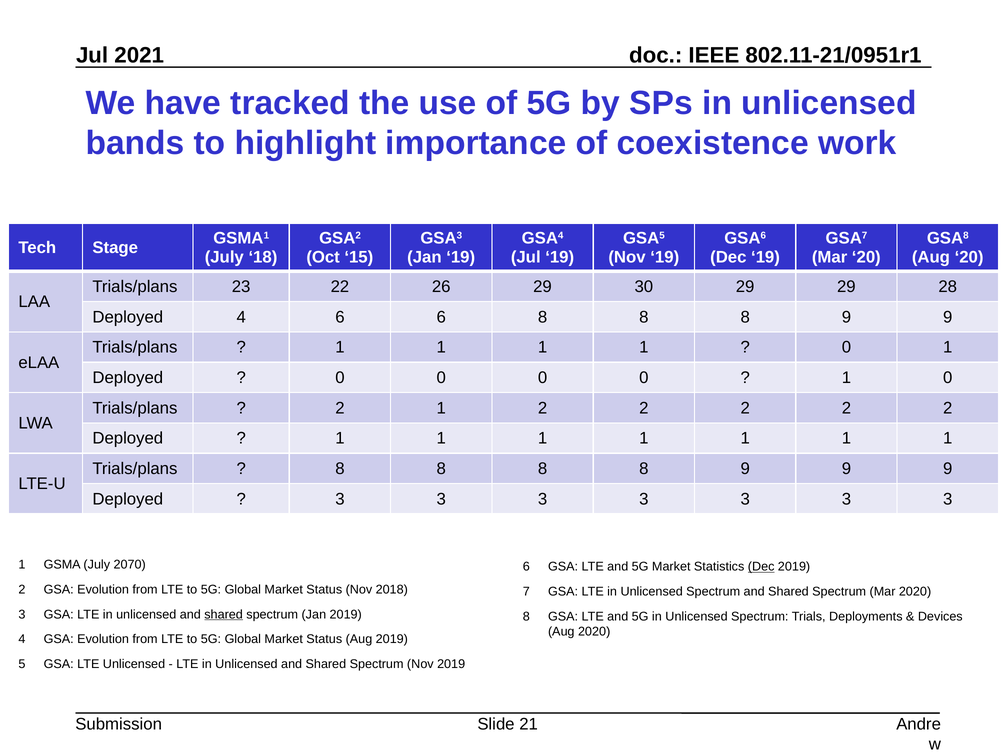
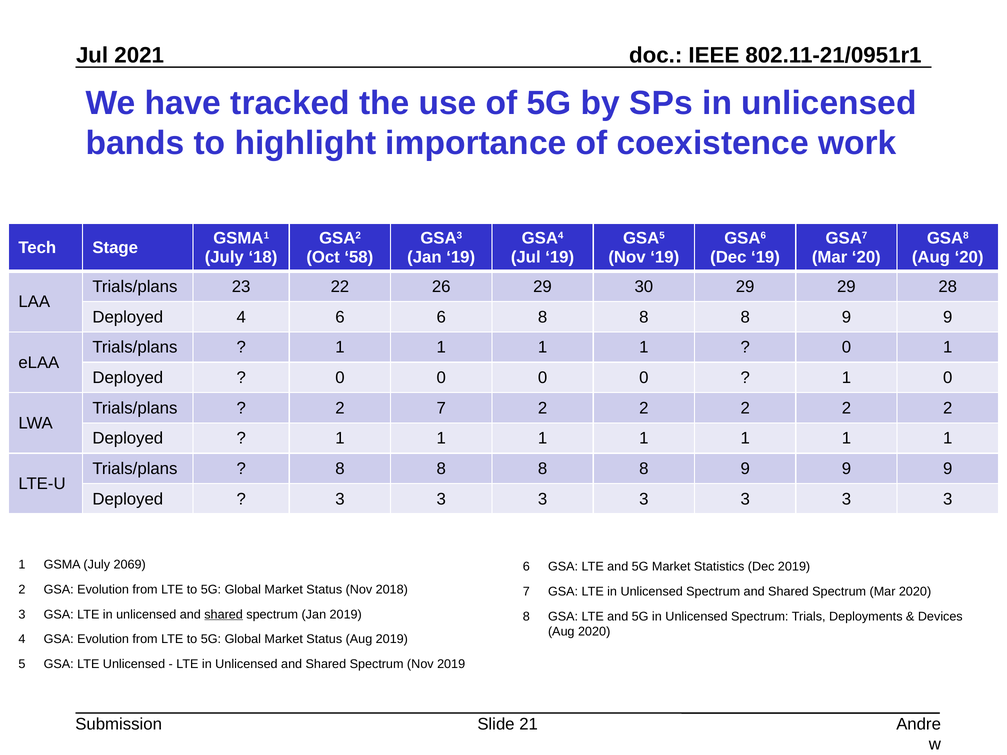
15: 15 -> 58 (359, 257)
2 1: 1 -> 7 (441, 408)
2070: 2070 -> 2069 (130, 565)
Dec underline: present -> none (761, 567)
